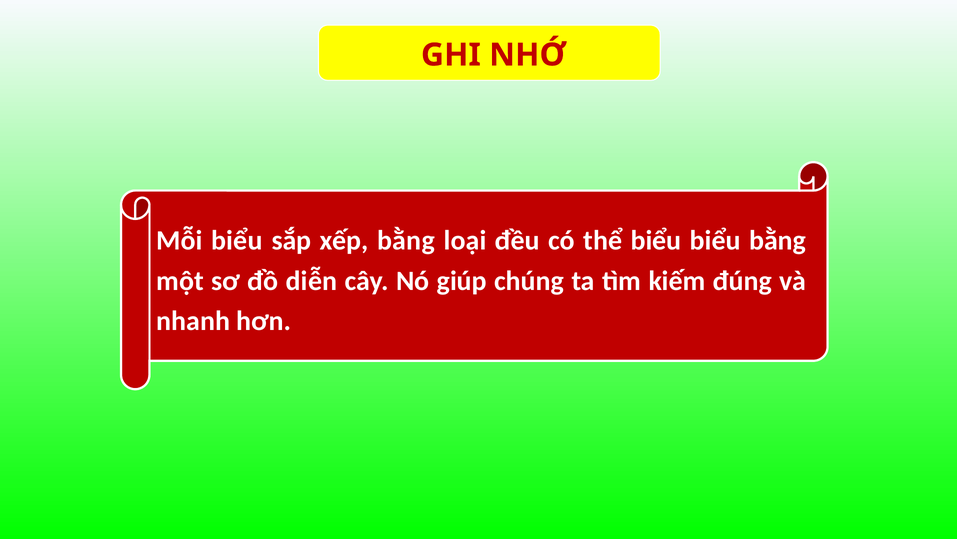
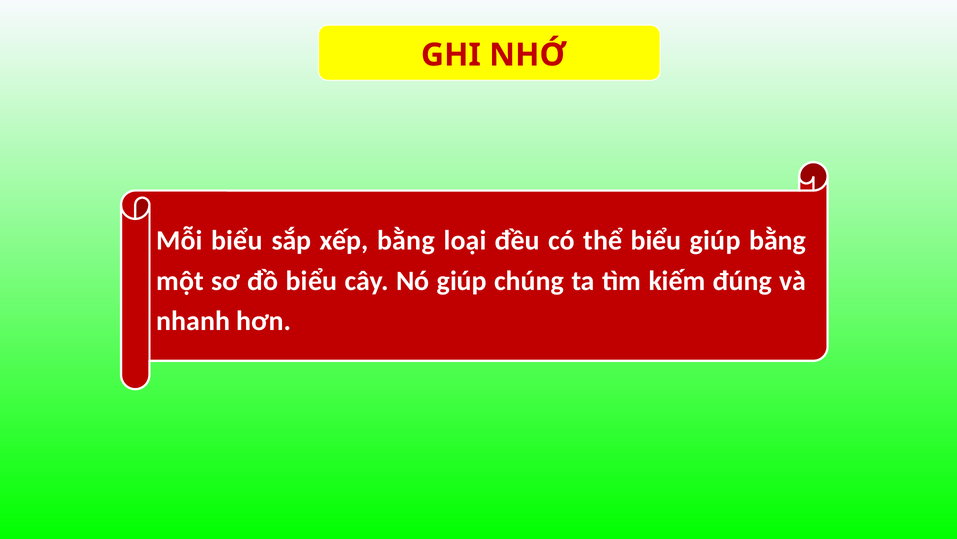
biểu biểu: biểu -> giúp (715, 240)
đồ diễn: diễn -> biểu (312, 281)
